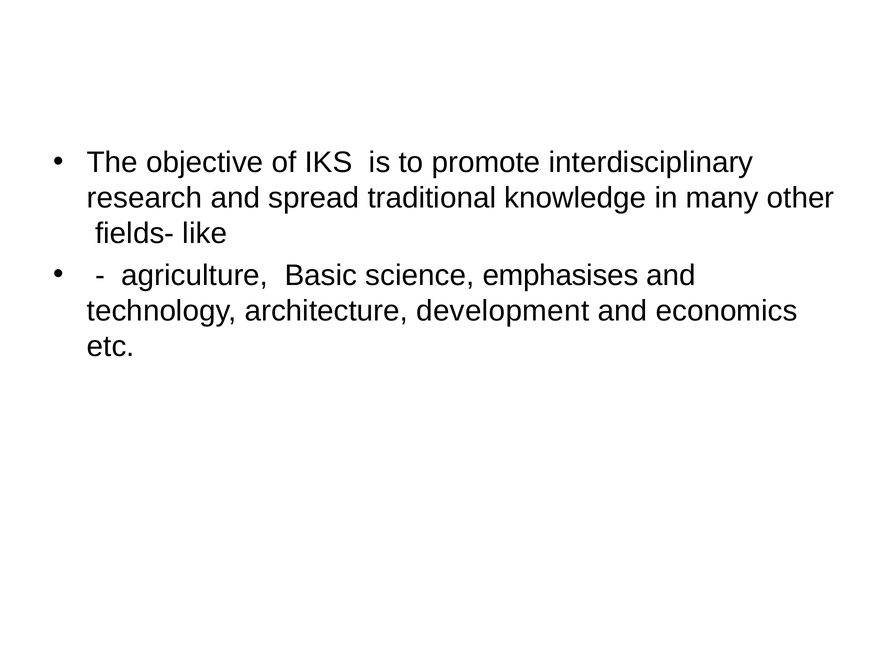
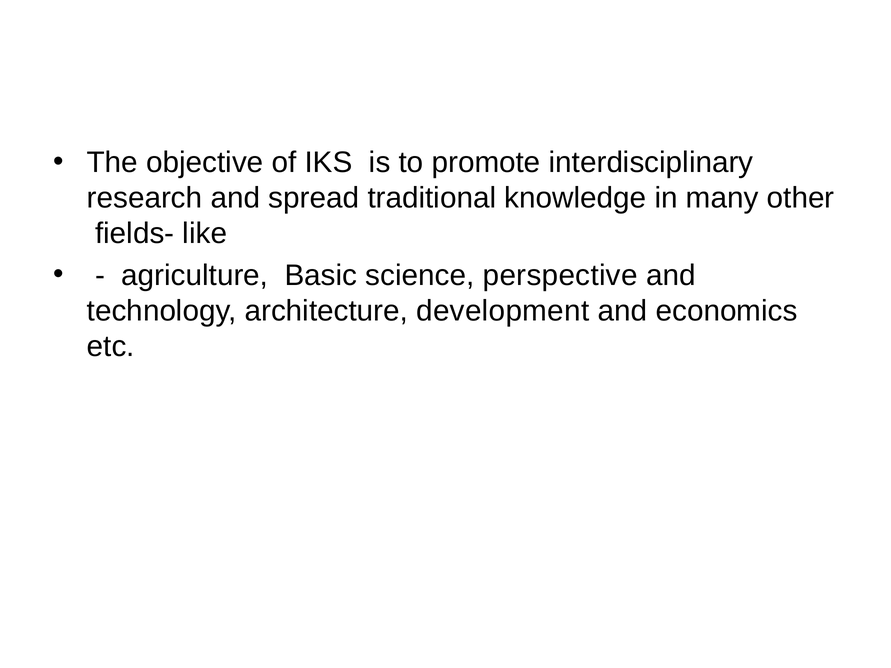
emphasises: emphasises -> perspective (560, 275)
